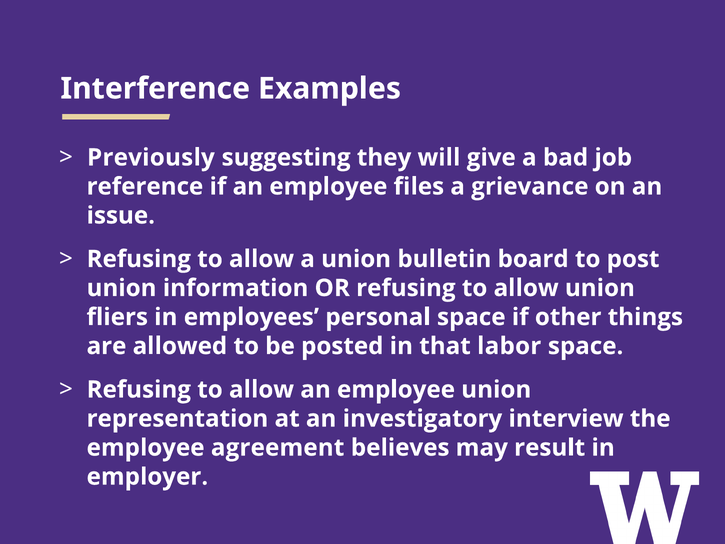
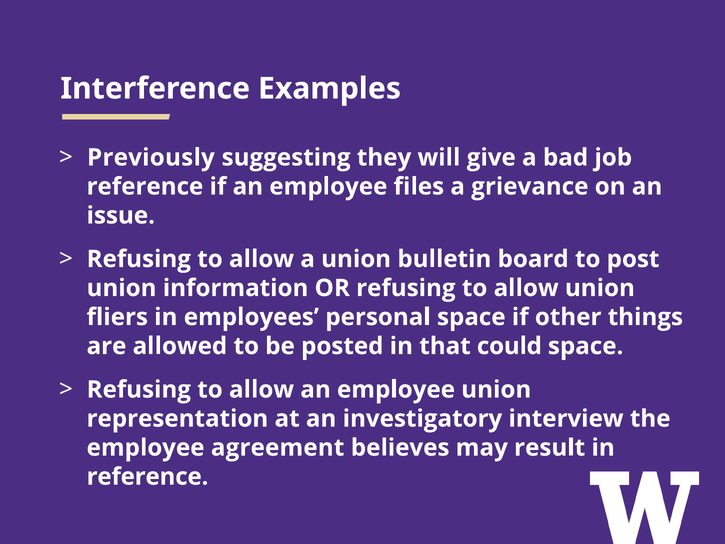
labor: labor -> could (509, 346)
employer: employer -> reference (148, 476)
